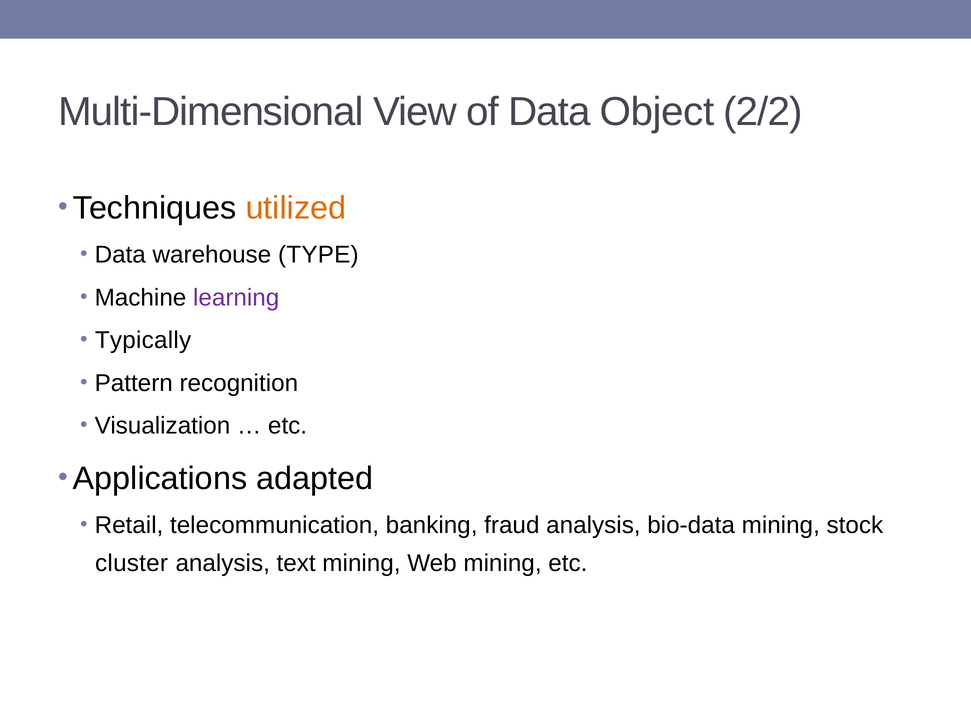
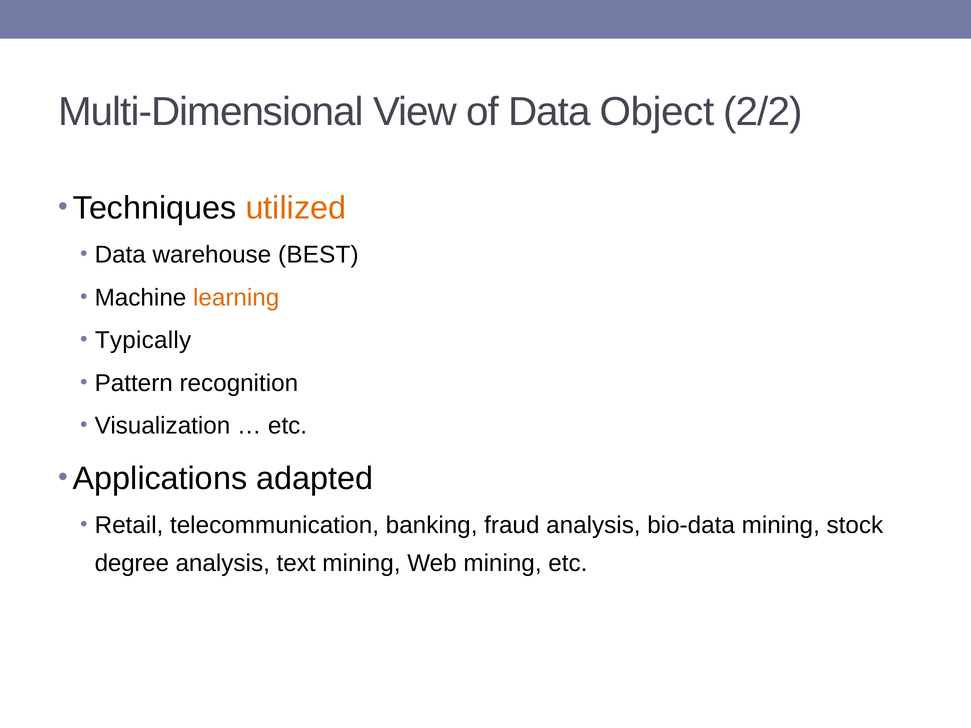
TYPE: TYPE -> BEST (318, 255)
learning colour: purple -> orange (236, 298)
cluster: cluster -> degree (132, 563)
